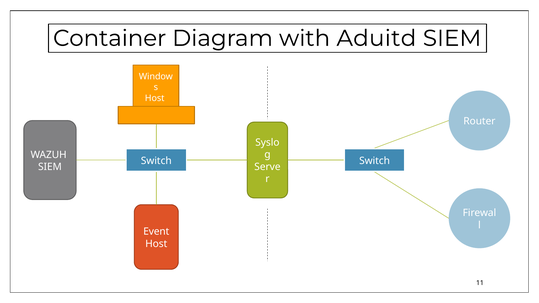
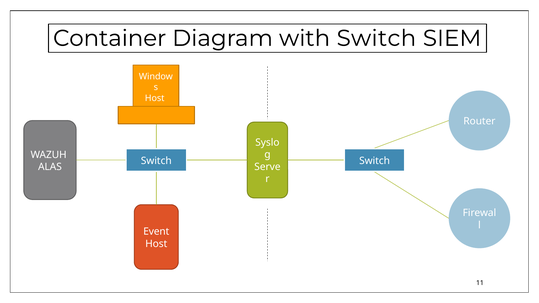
with Aduitd: Aduitd -> Switch (376, 38)
SIEM: SIEM -> ALAS (50, 167)
